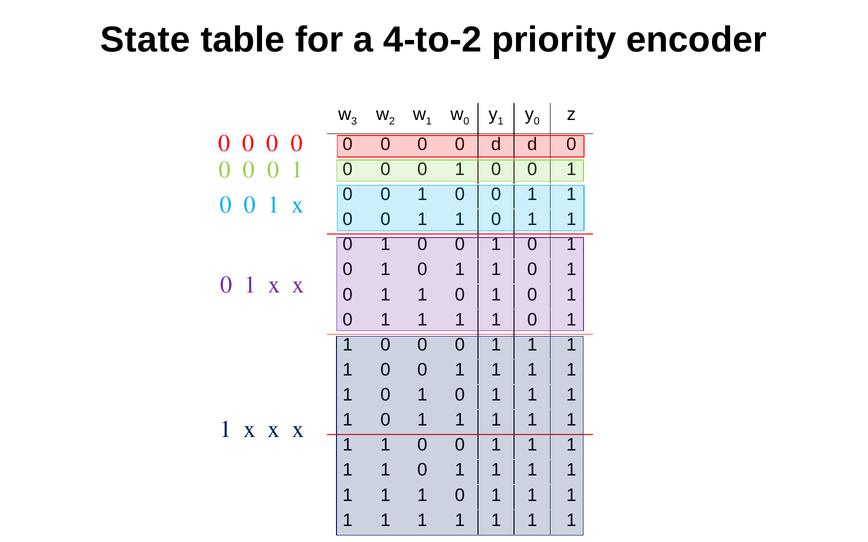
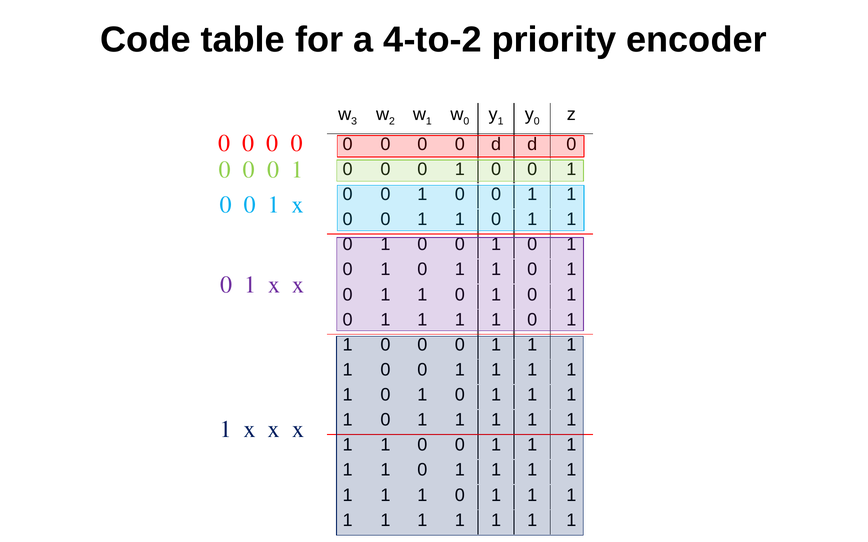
State: State -> Code (146, 40)
